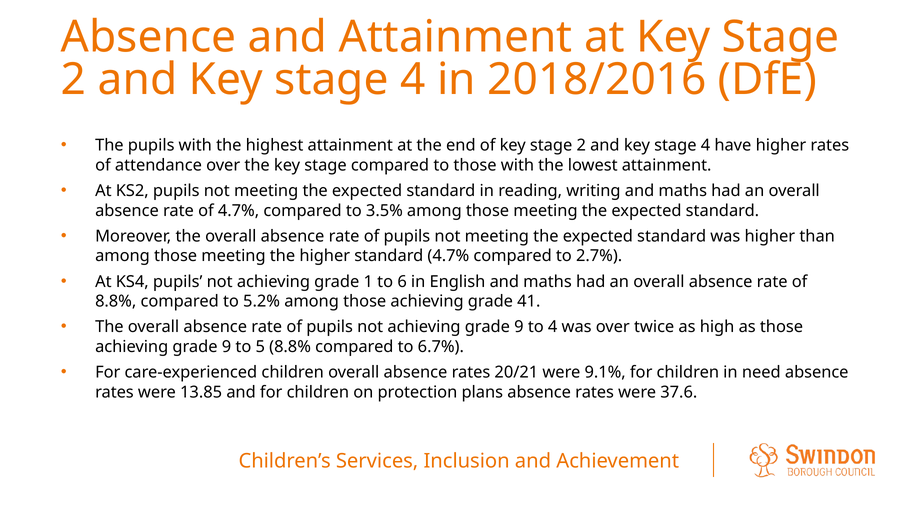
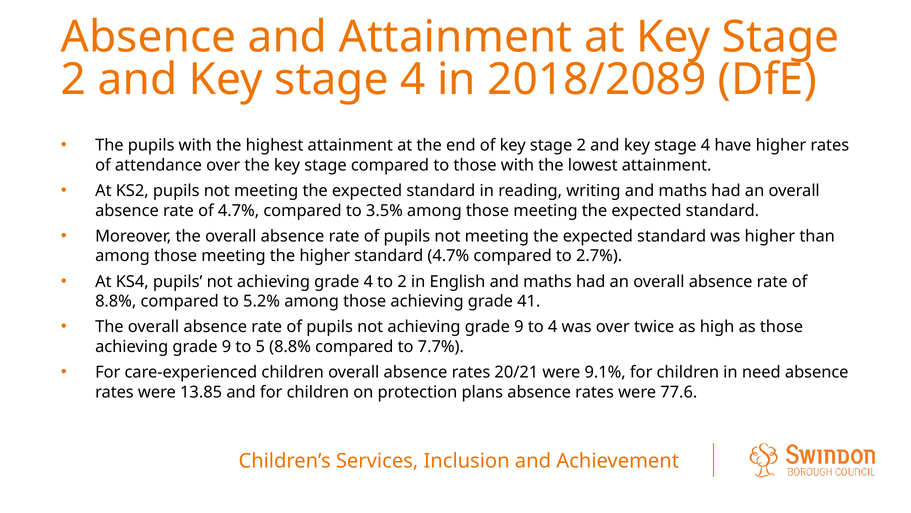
2018/2016: 2018/2016 -> 2018/2089 (597, 79)
grade 1: 1 -> 4 (368, 281)
to 6: 6 -> 2 (402, 281)
6.7%: 6.7% -> 7.7% (441, 346)
37.6: 37.6 -> 77.6 (679, 392)
